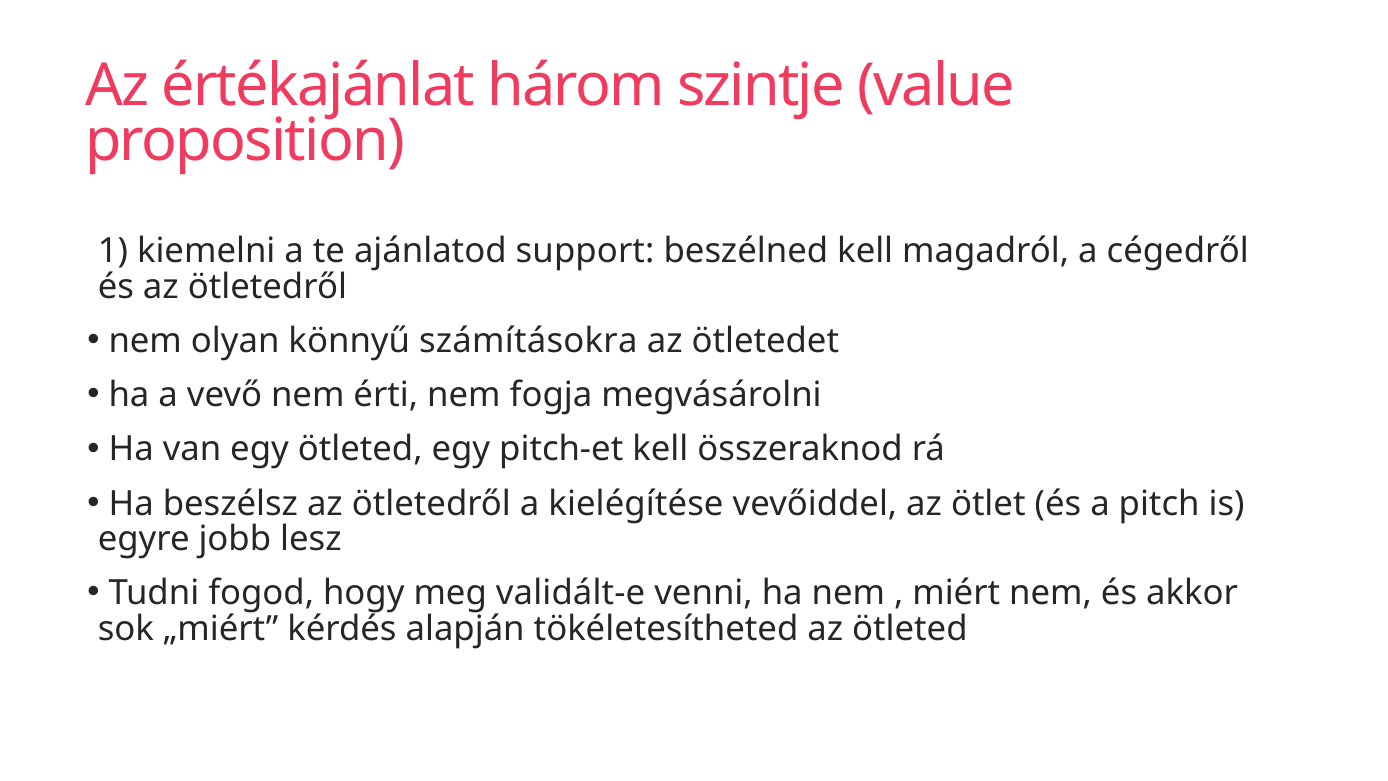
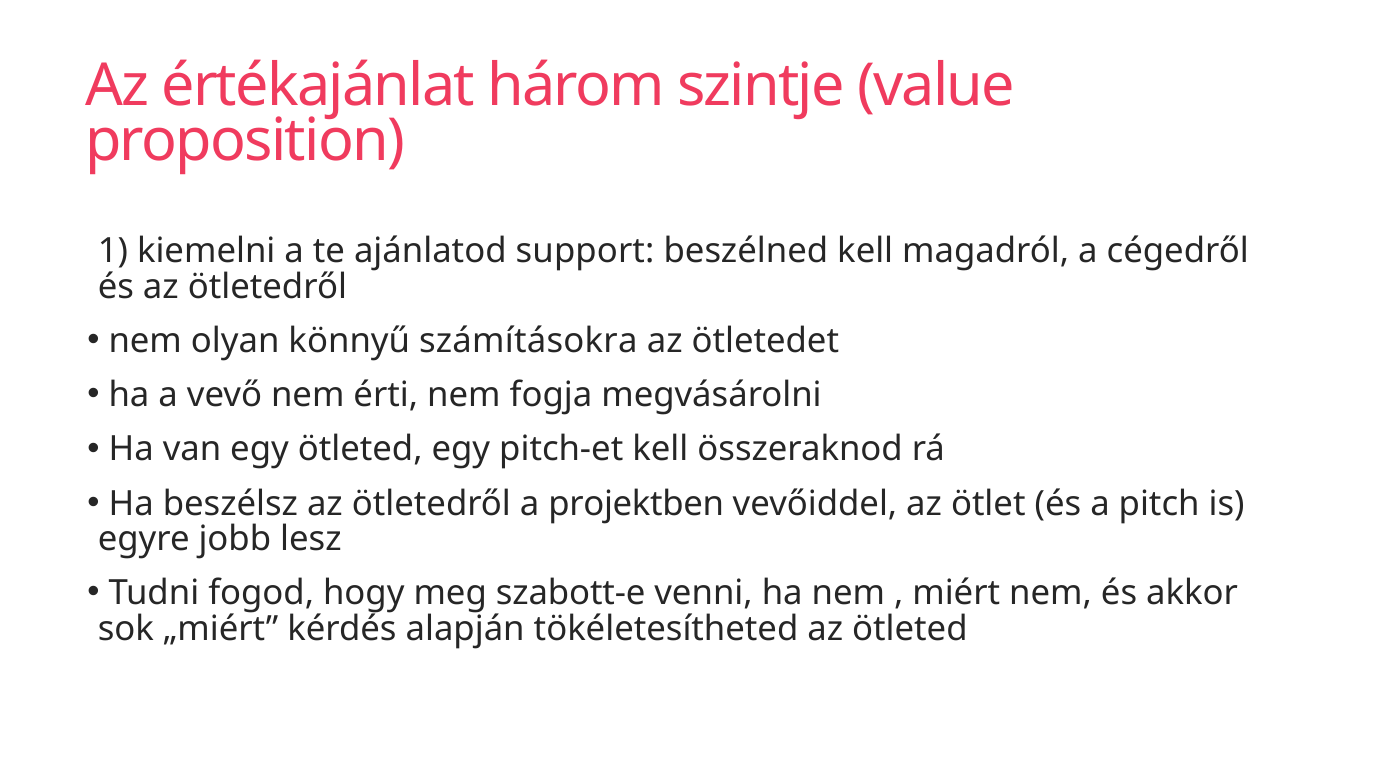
kielégítése: kielégítése -> projektben (636, 503)
validált-e: validált-e -> szabott-e (571, 593)
